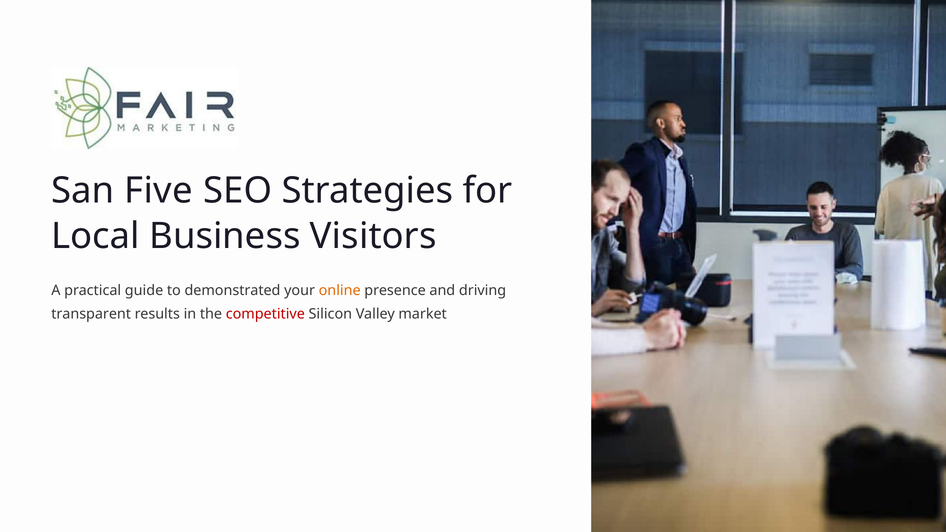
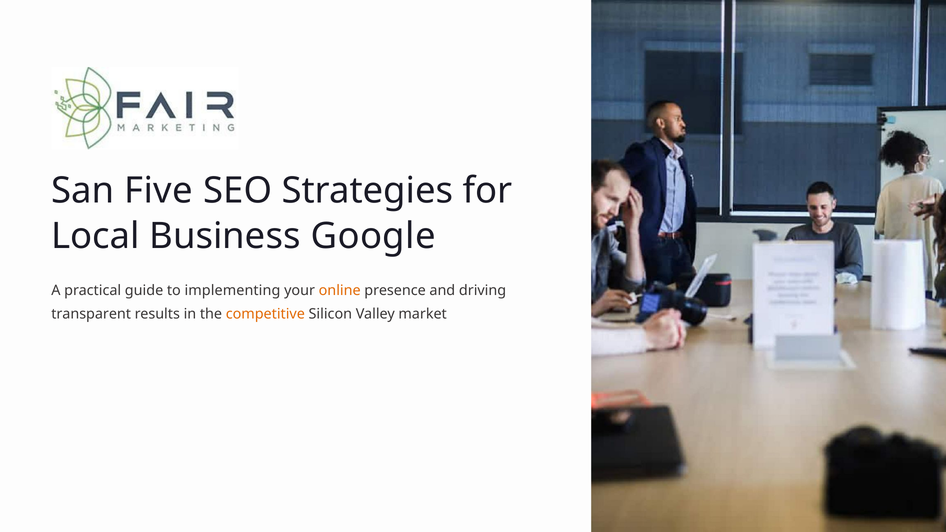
Visitors: Visitors -> Google (373, 236)
demonstrated: demonstrated -> implementing (232, 291)
competitive colour: red -> orange (265, 314)
